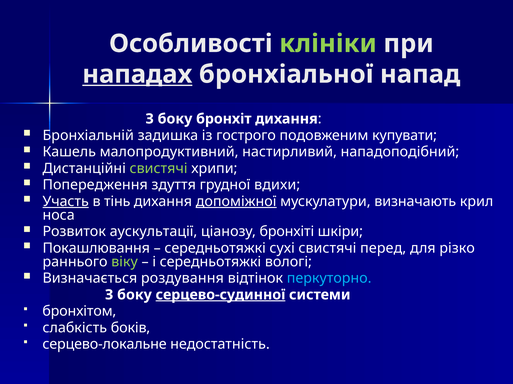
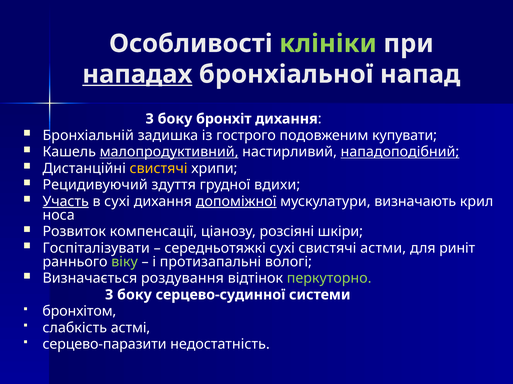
малопродуктивний underline: none -> present (169, 152)
нападоподібний underline: none -> present (400, 152)
свистячі colour: light green -> yellow (159, 169)
Попередження: Попередження -> Рецидивуючий (95, 185)
в тінь: тінь -> сухі (117, 202)
аускультації: аускультації -> компенсації (153, 232)
бронхіті: бронхіті -> розсіяні (287, 232)
Покашлювання: Покашлювання -> Госпіталізувати (96, 249)
перед: перед -> астми (383, 249)
різко: різко -> риніт (457, 249)
і середньотяжкі: середньотяжкі -> протизапальні (210, 262)
перкуторно colour: light blue -> light green (329, 279)
серцево-судинної underline: present -> none (220, 295)
боків: боків -> астмі (131, 328)
серцево-локальне: серцево-локальне -> серцево-паразити (105, 345)
